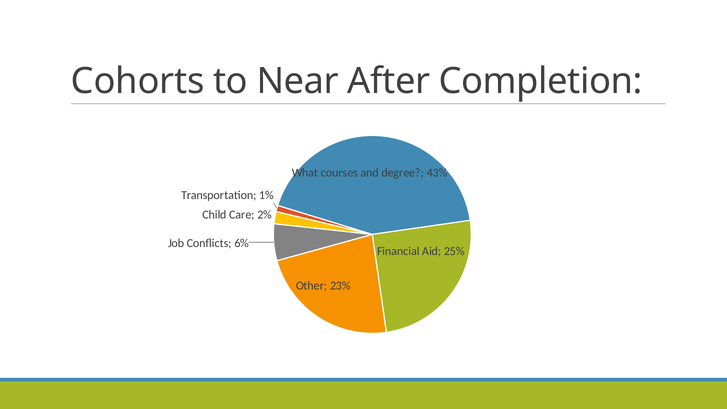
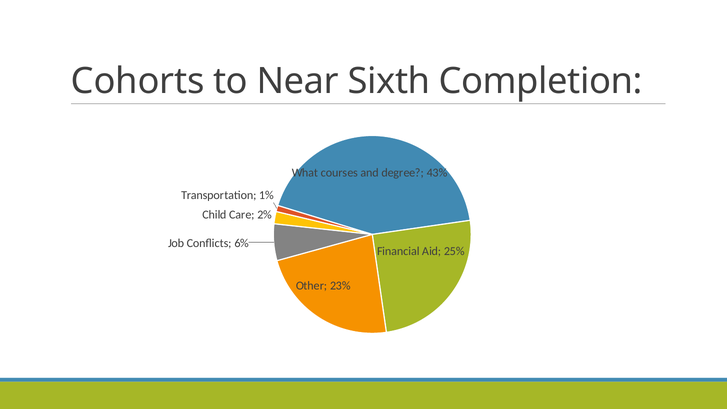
After: After -> Sixth (389, 81)
